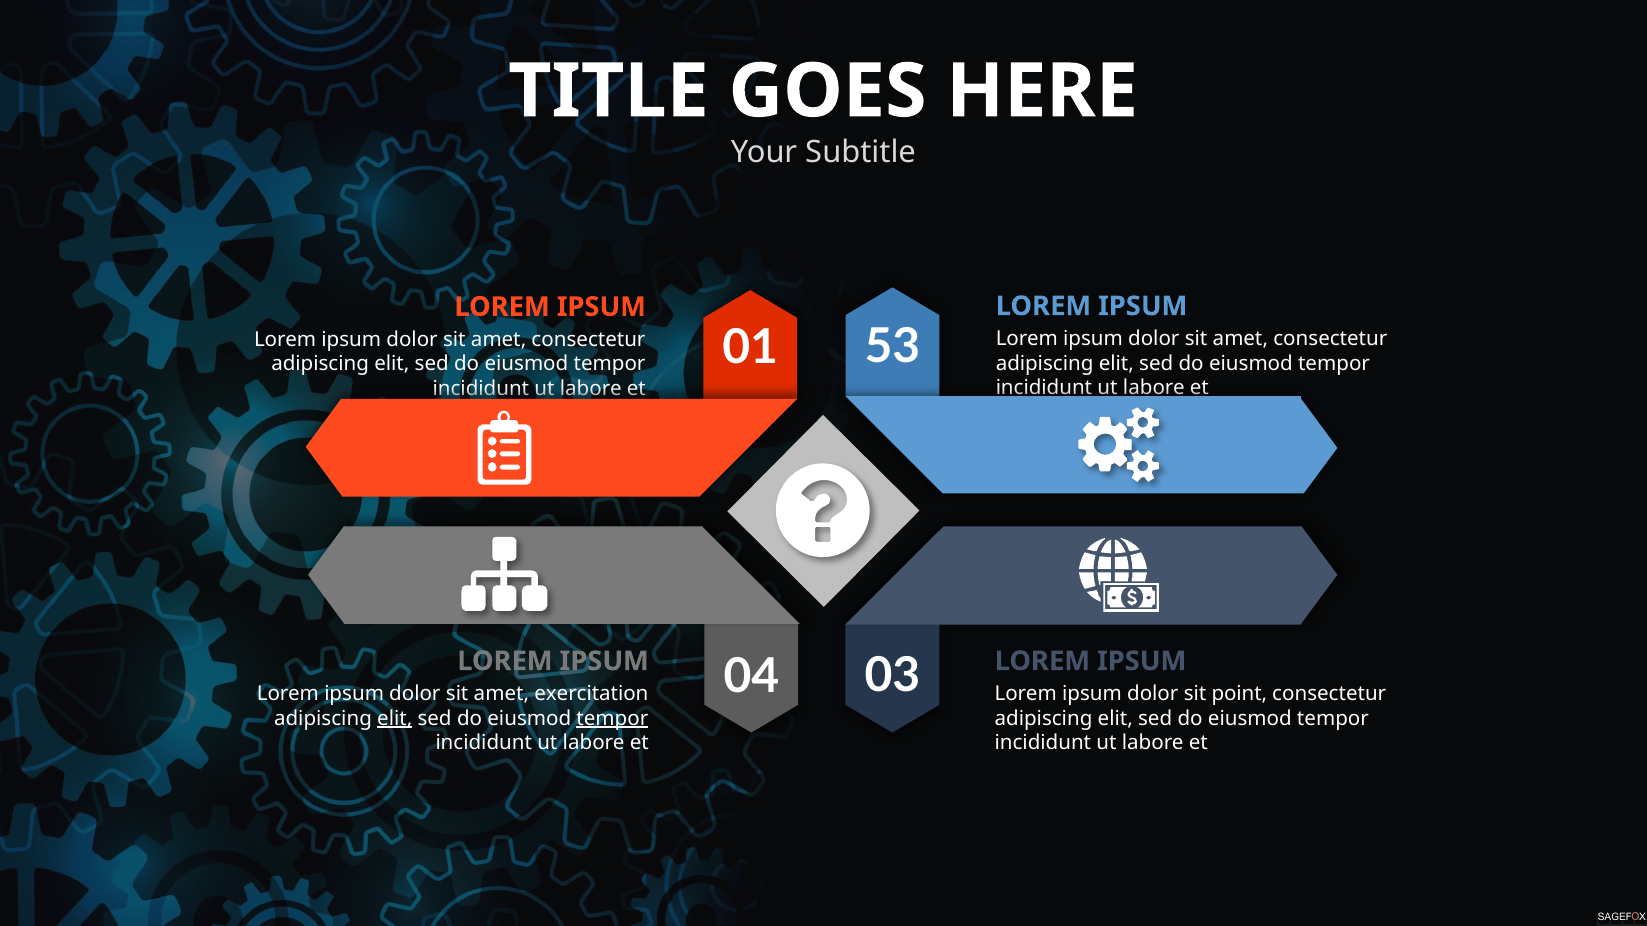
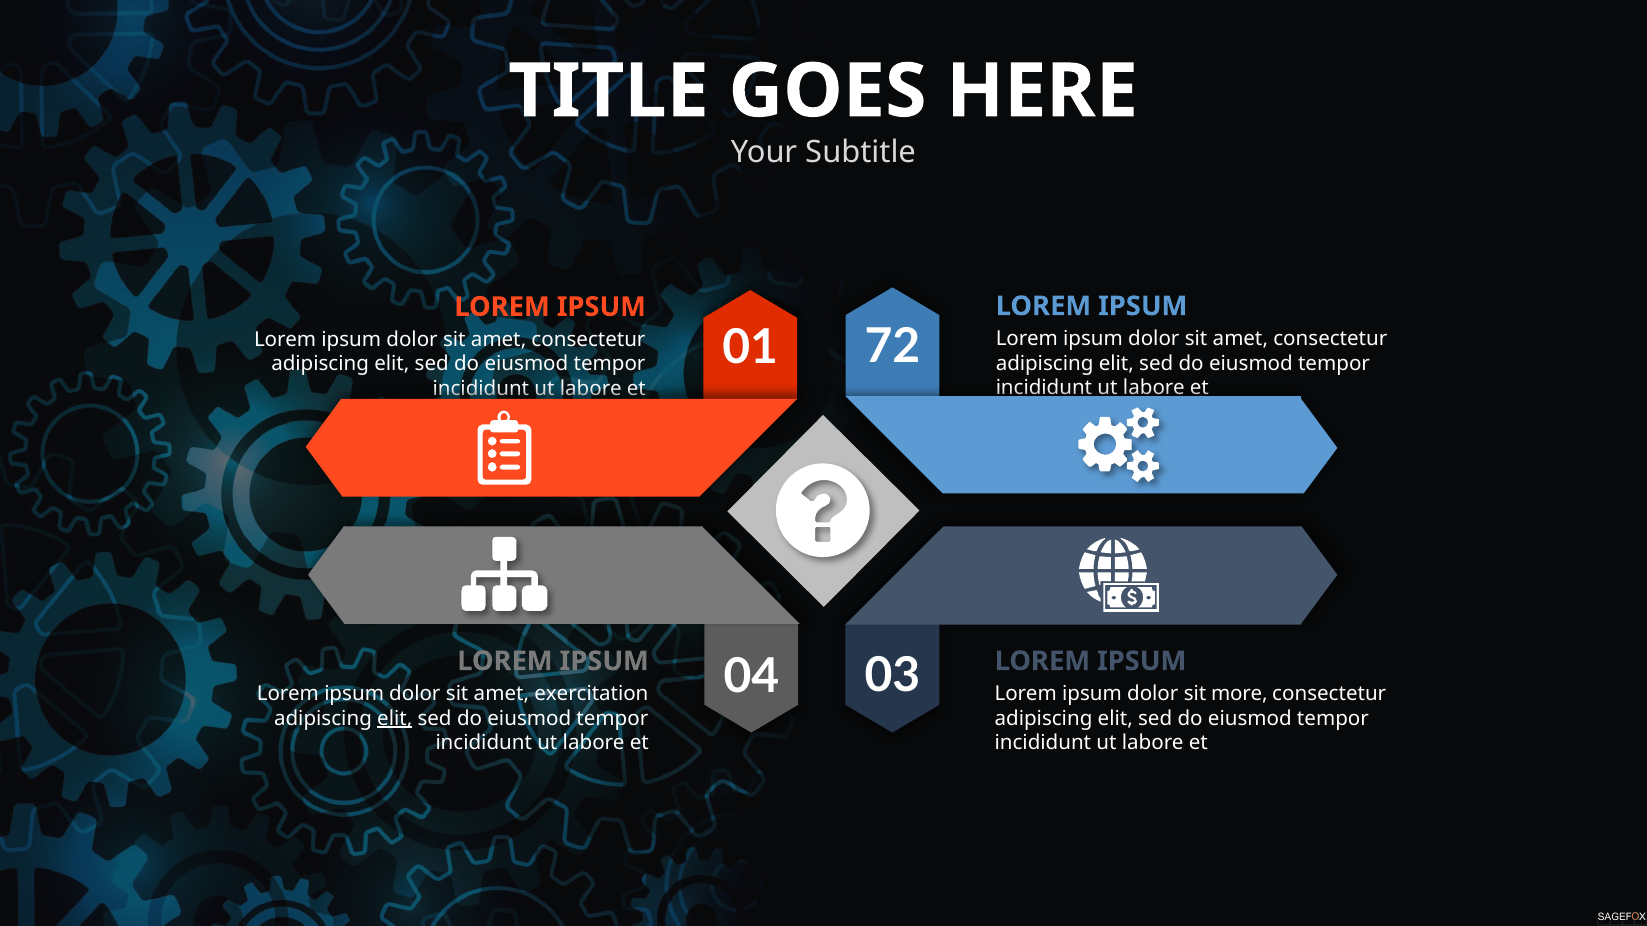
53: 53 -> 72 (892, 347)
point: point -> more (1239, 694)
tempor underline: present -> none (612, 719)
